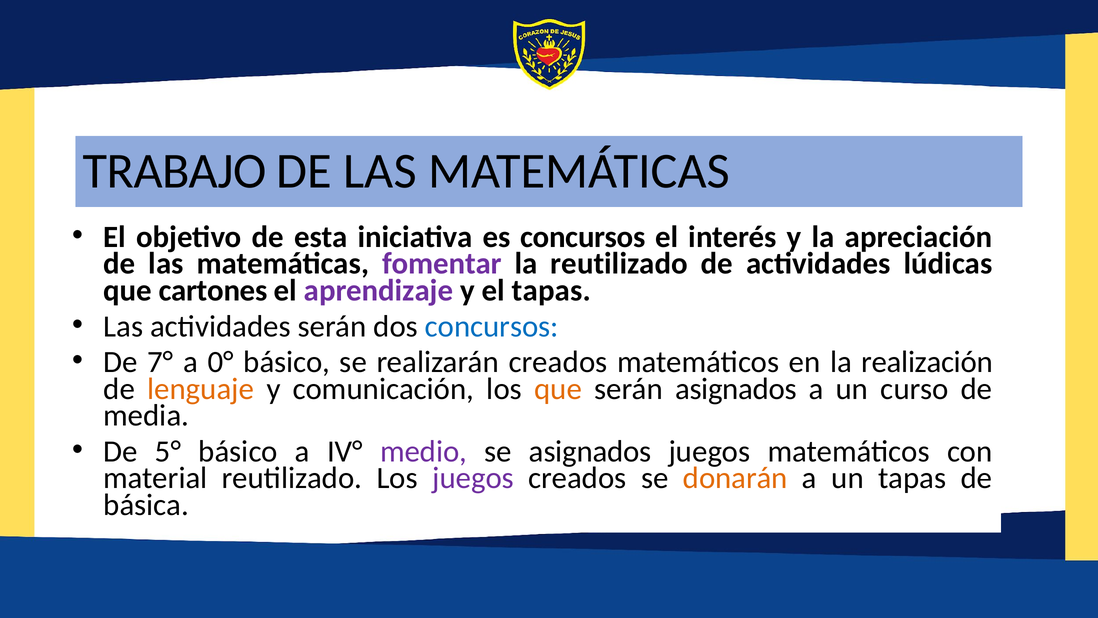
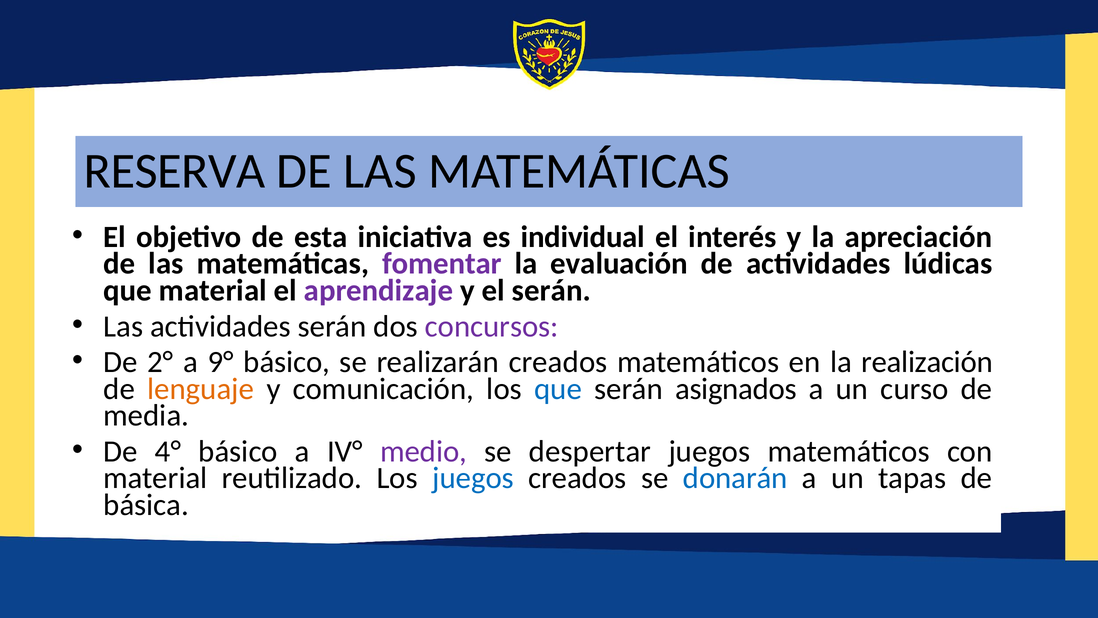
TRABAJO: TRABAJO -> RESERVA (175, 171)
es concursos: concursos -> individual (583, 237)
la reutilizado: reutilizado -> evaluación (619, 264)
que cartones: cartones -> material (213, 290)
el tapas: tapas -> serán (551, 290)
concursos colour: blue -> purple (492, 326)
7°: 7° -> 2° (160, 362)
0°: 0° -> 9° (221, 362)
que colour: orange -> blue (558, 389)
5°: 5° -> 4° (168, 451)
se asignados: asignados -> despertar (590, 451)
juegos colour: purple -> blue (473, 478)
donarán colour: orange -> blue (735, 478)
